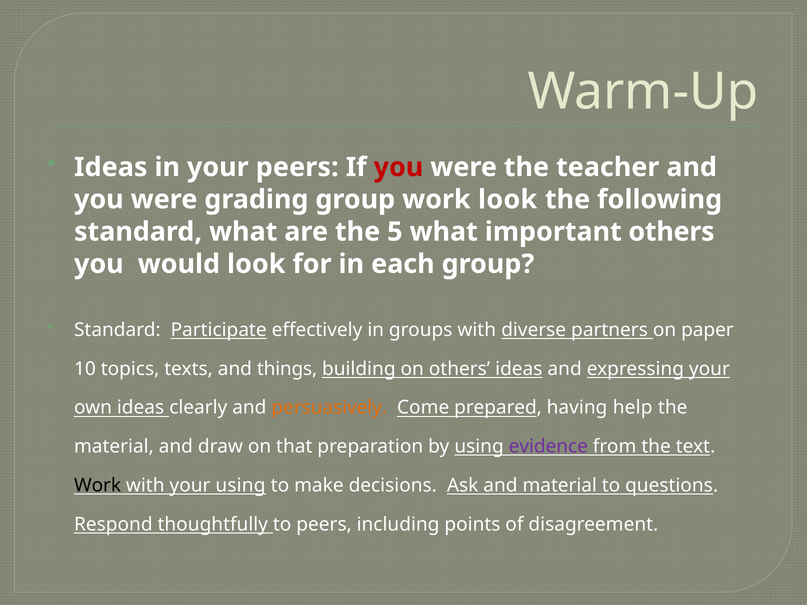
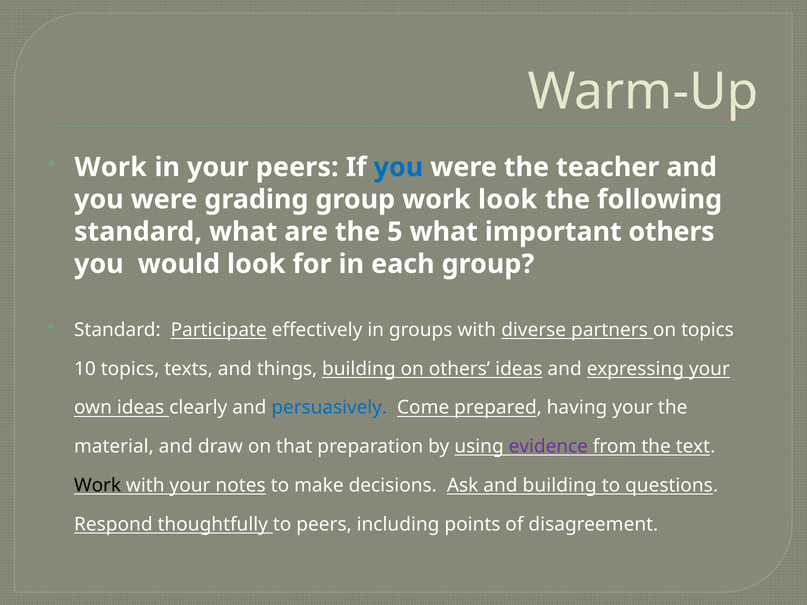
Ideas: Ideas -> Work (111, 167)
you colour: red -> blue (398, 167)
on paper: paper -> topics (707, 330)
persuasively colour: orange -> blue (329, 408)
having help: help -> your (633, 408)
your using: using -> notes (241, 486)
and material: material -> building (560, 486)
